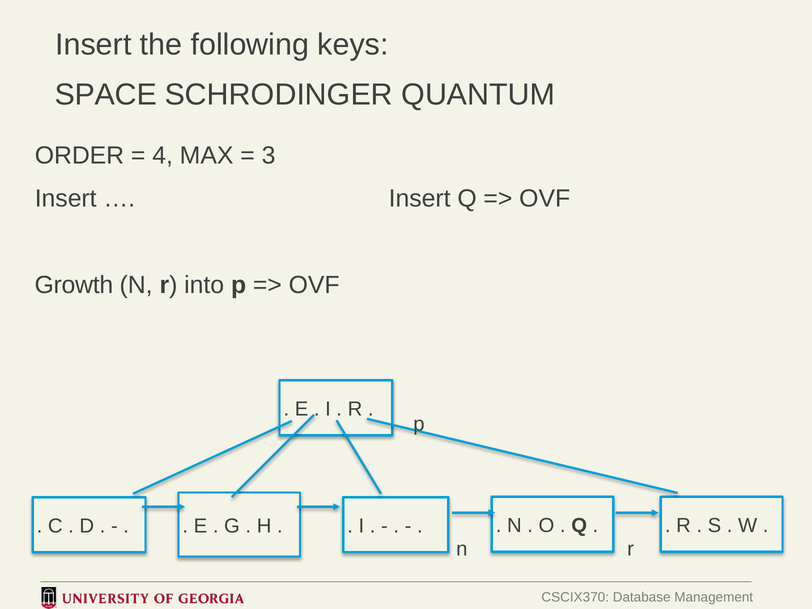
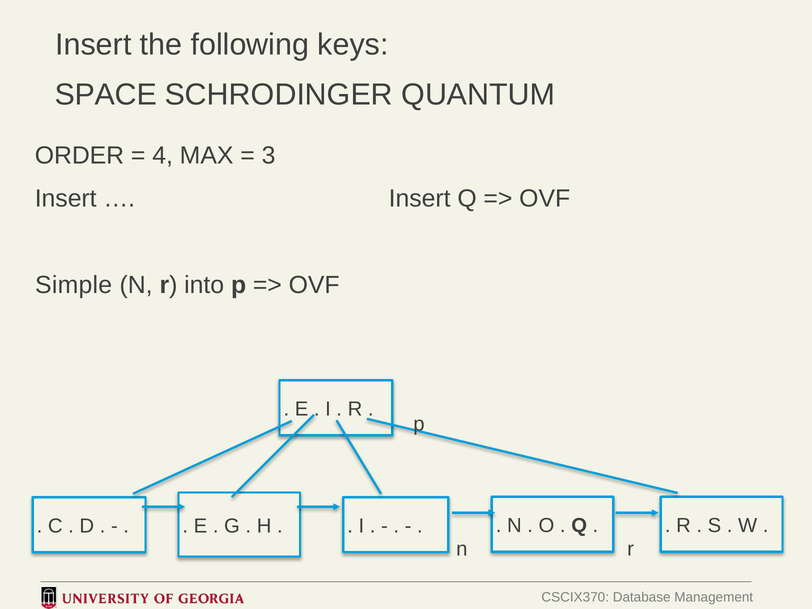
Growth: Growth -> Simple (74, 285)
